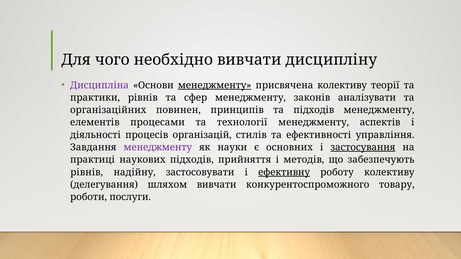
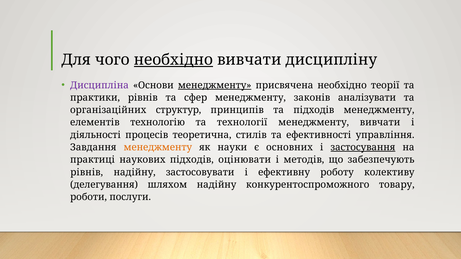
необхідно underline: none -> present (173, 60)
присвячена колективу: колективу -> необхідно (342, 85)
повинен: повинен -> структур (179, 110)
процесами: процесами -> технологію (158, 123)
менеджменту аспектів: аспектів -> вивчати (380, 123)
організацій: організацій -> теоретична (202, 135)
менеджменту colour: purple -> orange (158, 148)
прийняття: прийняття -> оцінювати (245, 160)
ефективну underline: present -> none (284, 172)
шляхом вивчати: вивчати -> надійну (217, 185)
